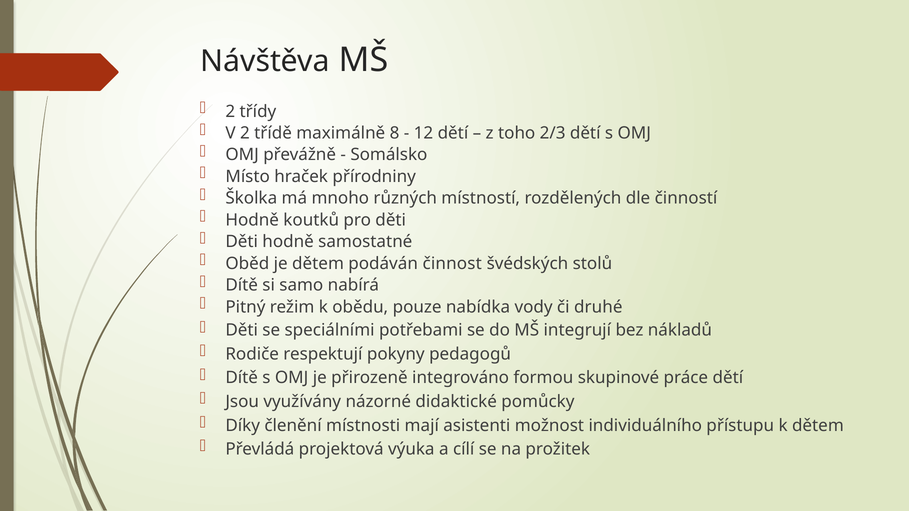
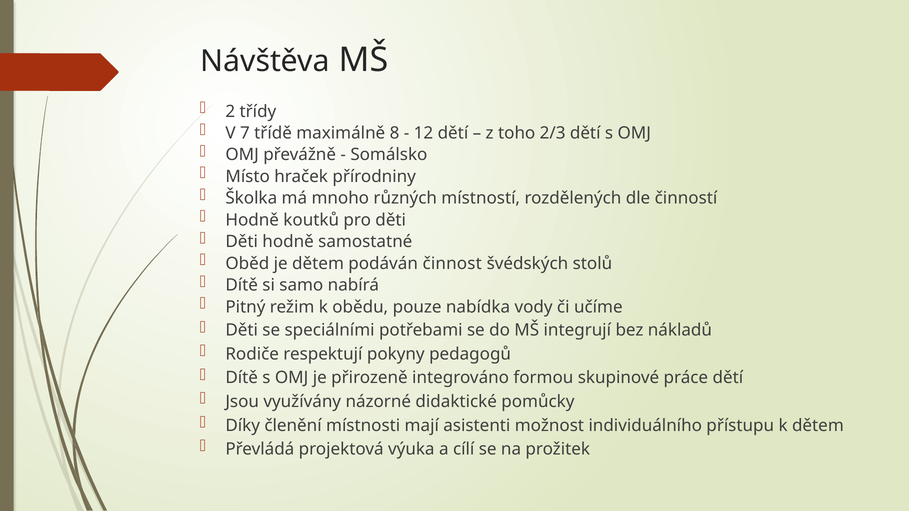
V 2: 2 -> 7 (245, 133)
druhé: druhé -> učíme (598, 307)
